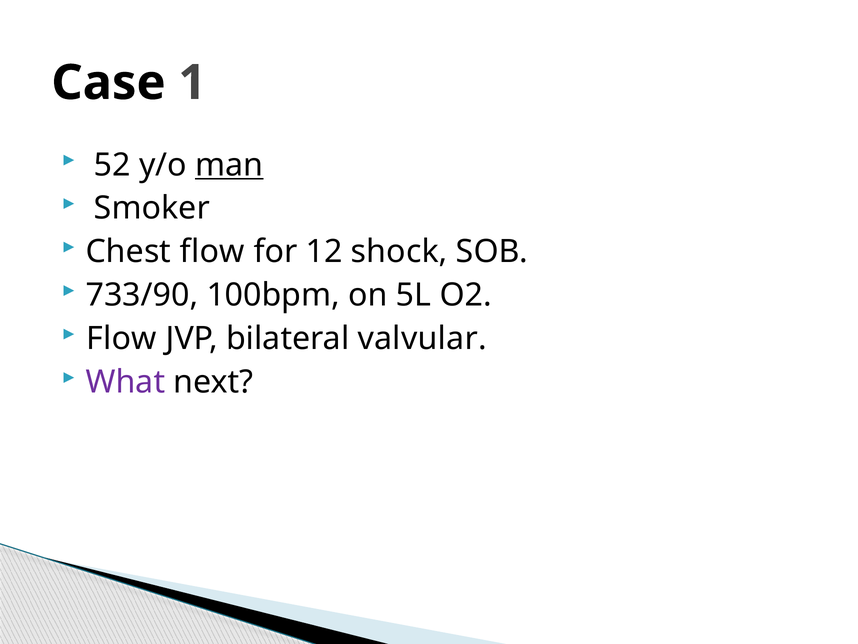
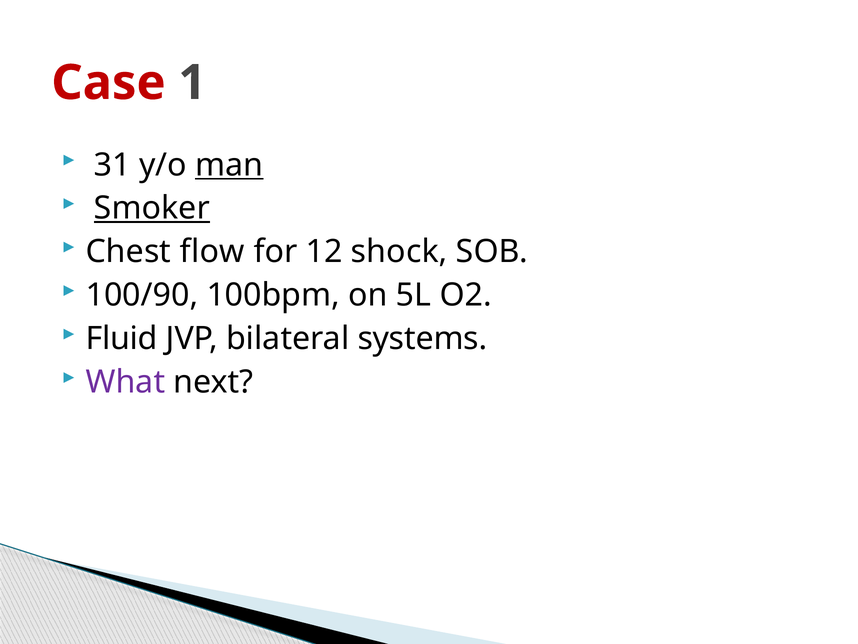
Case colour: black -> red (108, 83)
52: 52 -> 31 (112, 165)
Smoker underline: none -> present (152, 208)
733/90: 733/90 -> 100/90 (142, 295)
Flow: Flow -> Fluid (122, 338)
valvular: valvular -> systems (422, 338)
